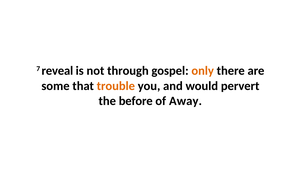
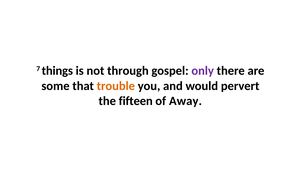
reveal: reveal -> things (57, 70)
only colour: orange -> purple (203, 70)
before: before -> fifteen (136, 101)
